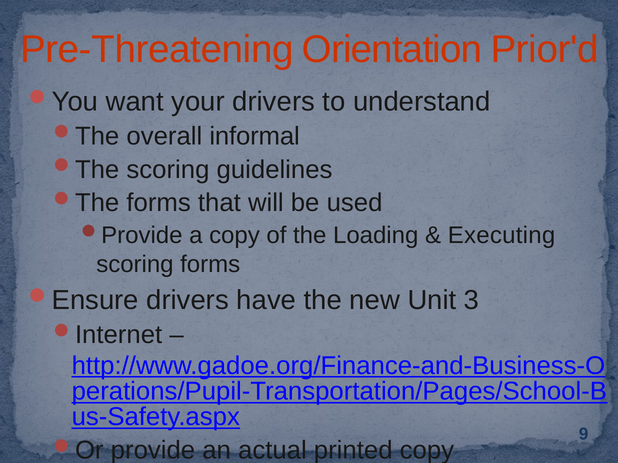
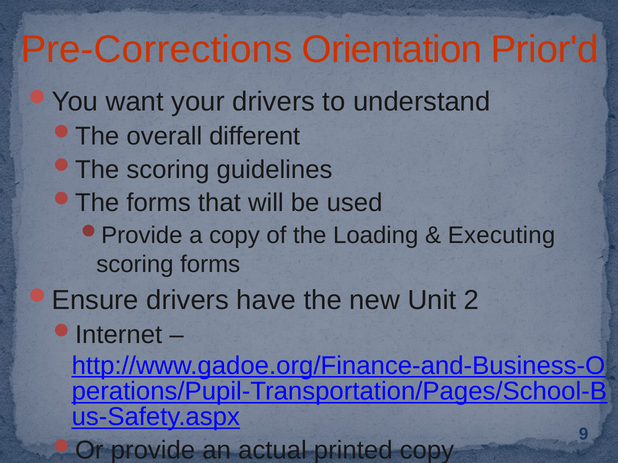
Pre-Threatening: Pre-Threatening -> Pre-Corrections (157, 50)
informal: informal -> different (255, 136)
3: 3 -> 2 (472, 301)
